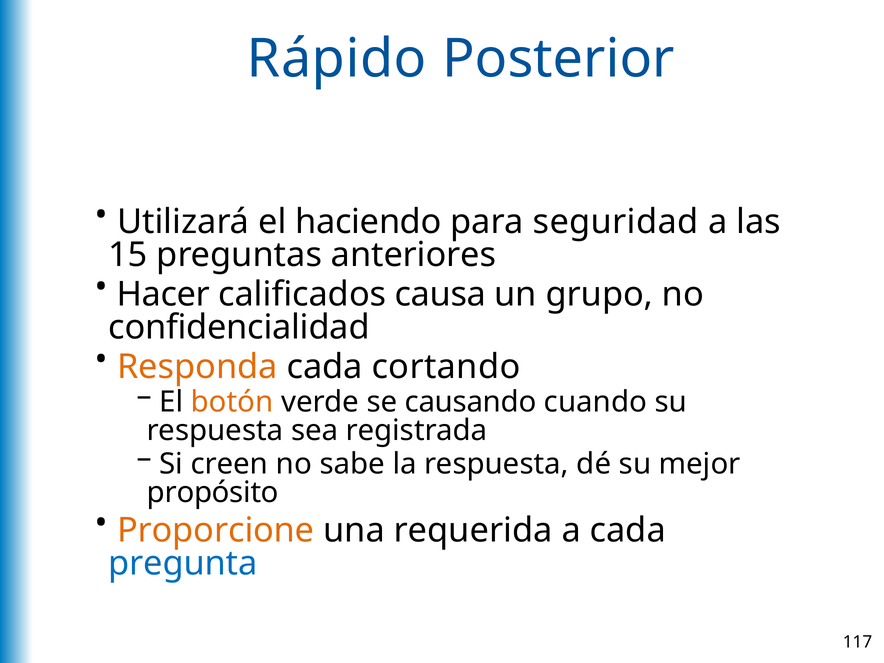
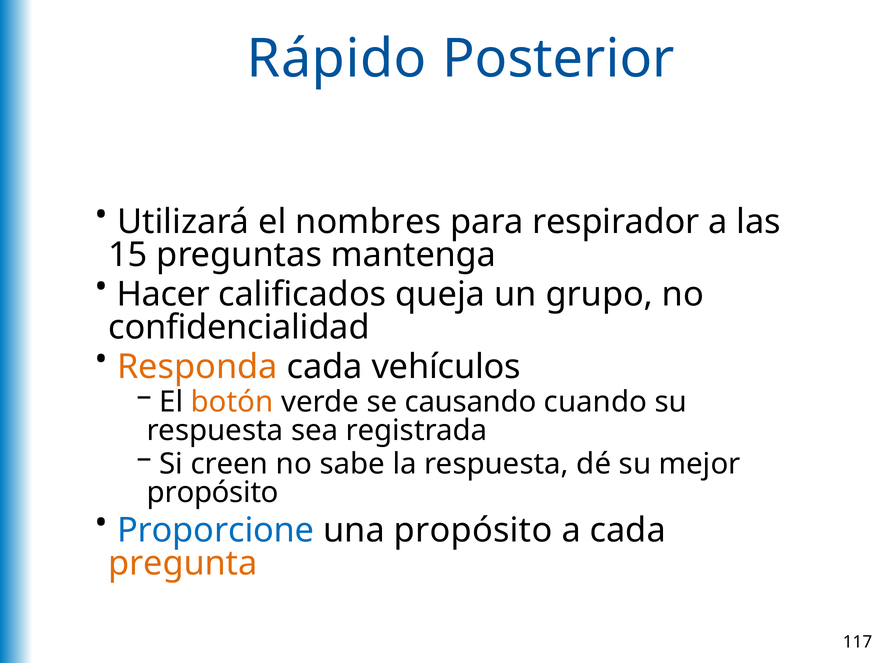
haciendo: haciendo -> nombres (368, 222)
seguridad: seguridad -> respirador (616, 222)
anteriores: anteriores -> mantenga (414, 255)
causa: causa -> queja (440, 294)
cortando: cortando -> vehículos (446, 367)
Proporcione colour: orange -> blue (216, 530)
una requerida: requerida -> propósito (473, 530)
pregunta colour: blue -> orange (183, 563)
